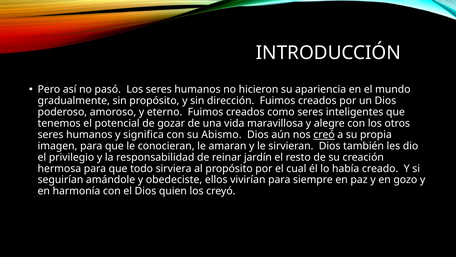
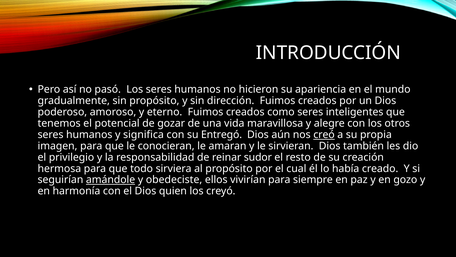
Abismo: Abismo -> Entregó (222, 134)
jardín: jardín -> sudor (258, 157)
amándole underline: none -> present (111, 180)
